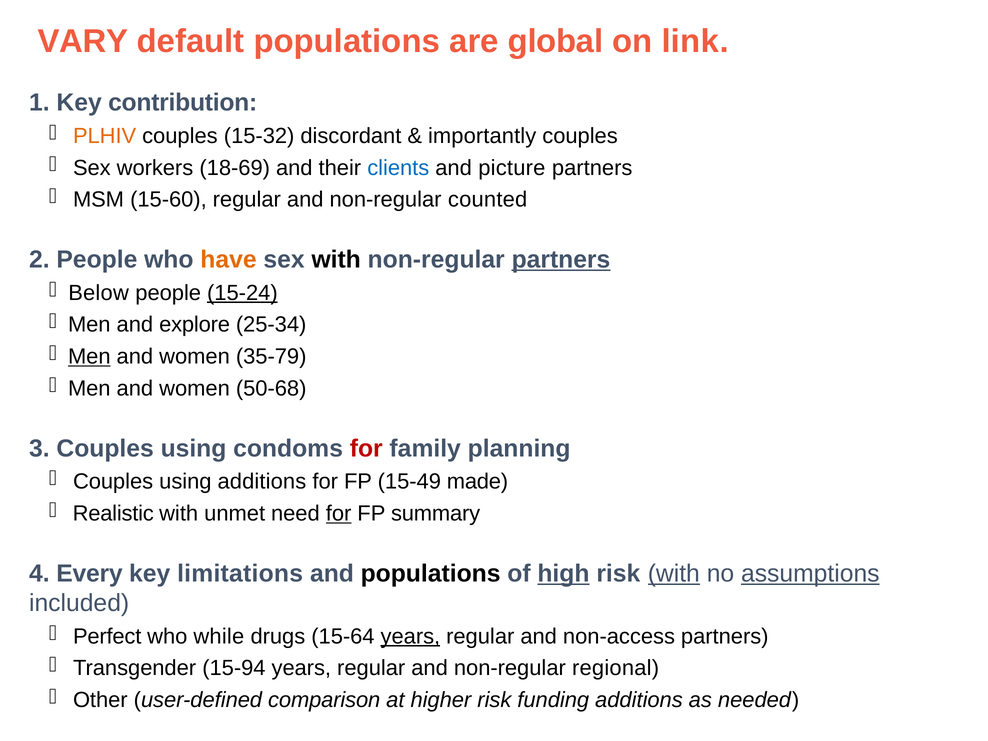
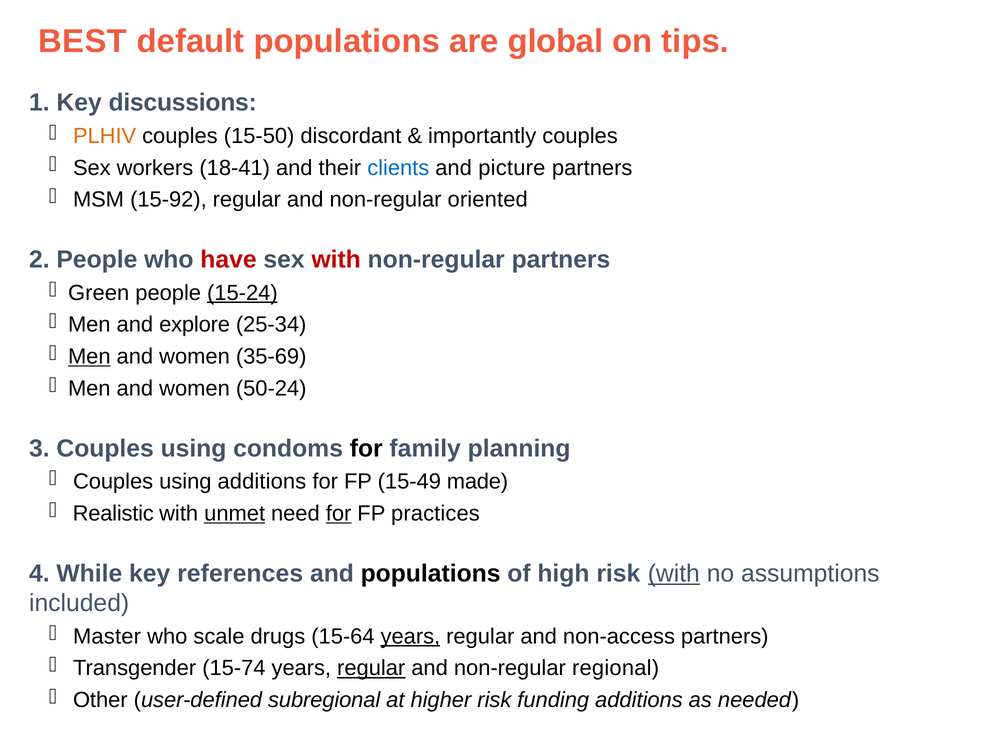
VARY: VARY -> BEST (83, 41)
link: link -> tips (695, 41)
contribution: contribution -> discussions (183, 103)
15-32: 15-32 -> 15-50 (259, 136)
18-69: 18-69 -> 18-41 (235, 168)
15-60: 15-60 -> 15-92 (168, 200)
counted: counted -> oriented (488, 200)
have colour: orange -> red (228, 260)
with colour: black -> red (336, 260)
partners underline: present -> none (561, 260)
Below: Below -> Green (99, 293)
35-79: 35-79 -> 35-69 (271, 357)
50-68: 50-68 -> 50-24 (271, 388)
for colour: red -> black (366, 448)
unmet underline: none -> present (235, 513)
summary: summary -> practices (435, 513)
Every: Every -> While (89, 573)
limitations: limitations -> references (240, 573)
high underline: present -> none (563, 573)
assumptions underline: present -> none (810, 573)
Perfect: Perfect -> Master (107, 636)
while: while -> scale (219, 636)
15-94: 15-94 -> 15-74 (234, 668)
regular underline: none -> present (371, 668)
comparison: comparison -> subregional (324, 700)
